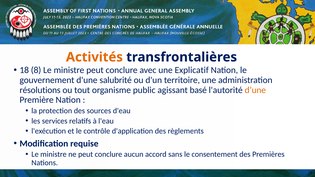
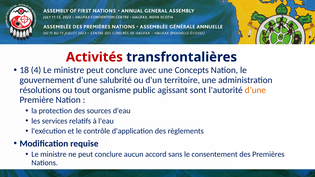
Activités colour: orange -> red (94, 57)
8: 8 -> 4 (36, 70)
Explicatif: Explicatif -> Concepts (192, 70)
basé: basé -> sont (198, 90)
